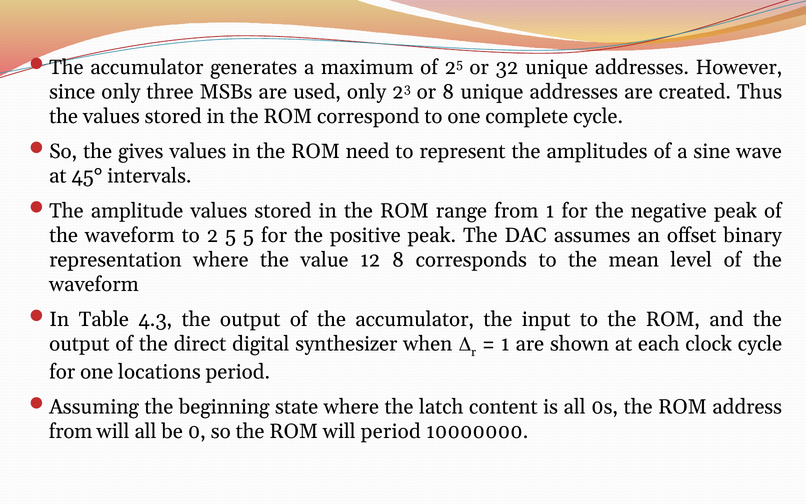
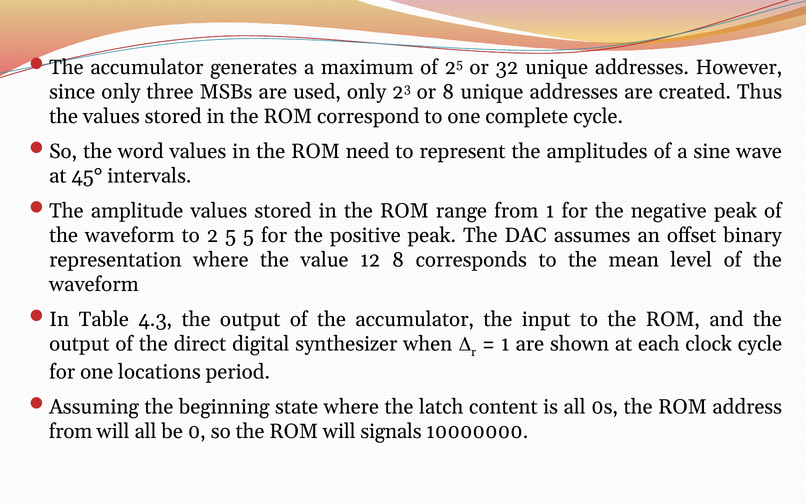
gives: gives -> word (141, 151)
will period: period -> signals (391, 431)
